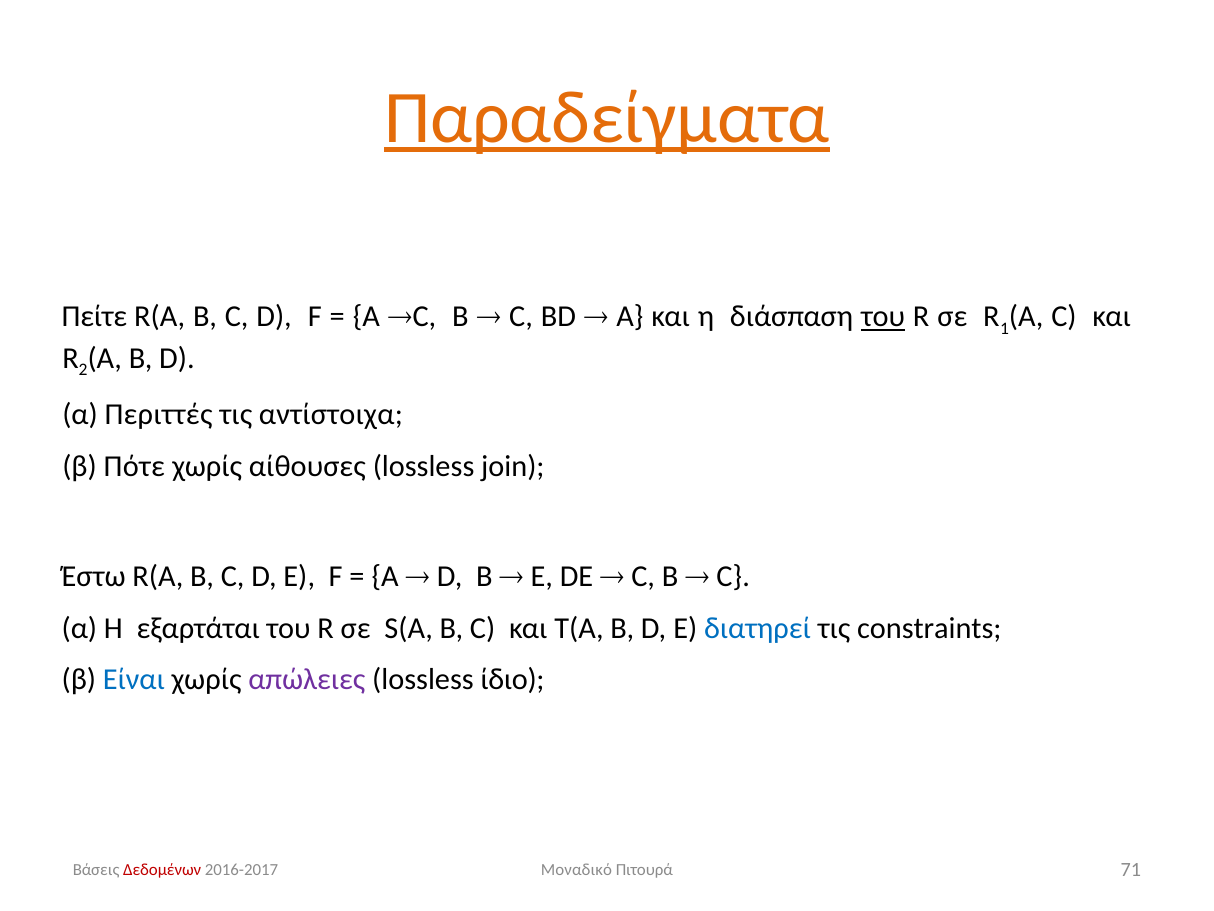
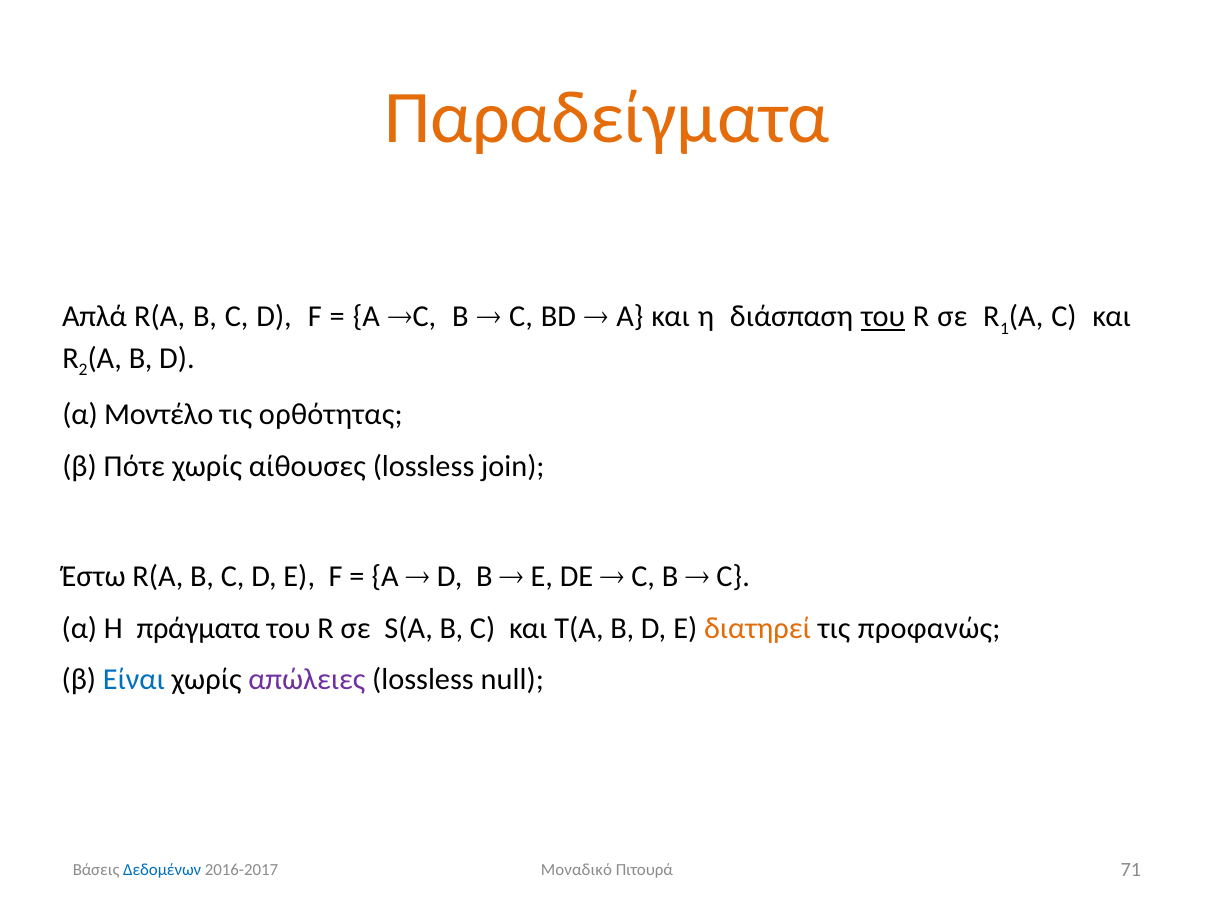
Παραδείγματα underline: present -> none (607, 118)
Πείτε: Πείτε -> Απλά (94, 317)
Περιττές: Περιττές -> Μοντέλο (159, 415)
αντίστοιχα: αντίστοιχα -> ορθότητας (331, 415)
εξαρτάται: εξαρτάται -> πράγματα (198, 628)
διατηρεί colour: blue -> orange (757, 628)
constraints: constraints -> προφανώς (929, 628)
ίδιο: ίδιο -> null (512, 679)
Δεδομένων colour: red -> blue (162, 869)
